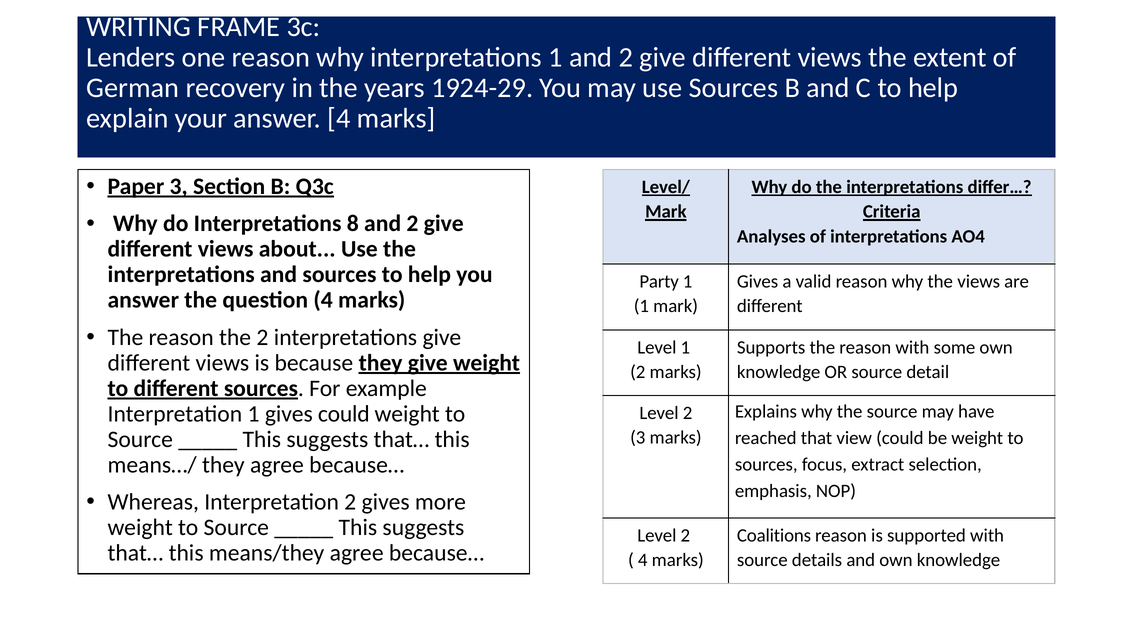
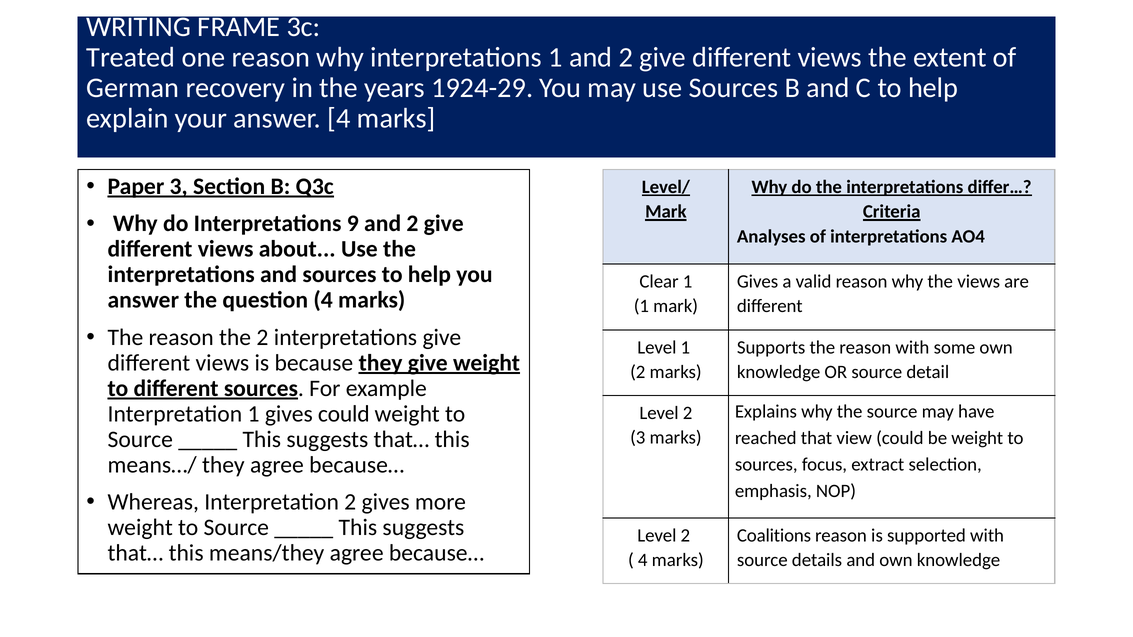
Lenders: Lenders -> Treated (131, 57)
8: 8 -> 9 (353, 224)
Party: Party -> Clear (659, 282)
